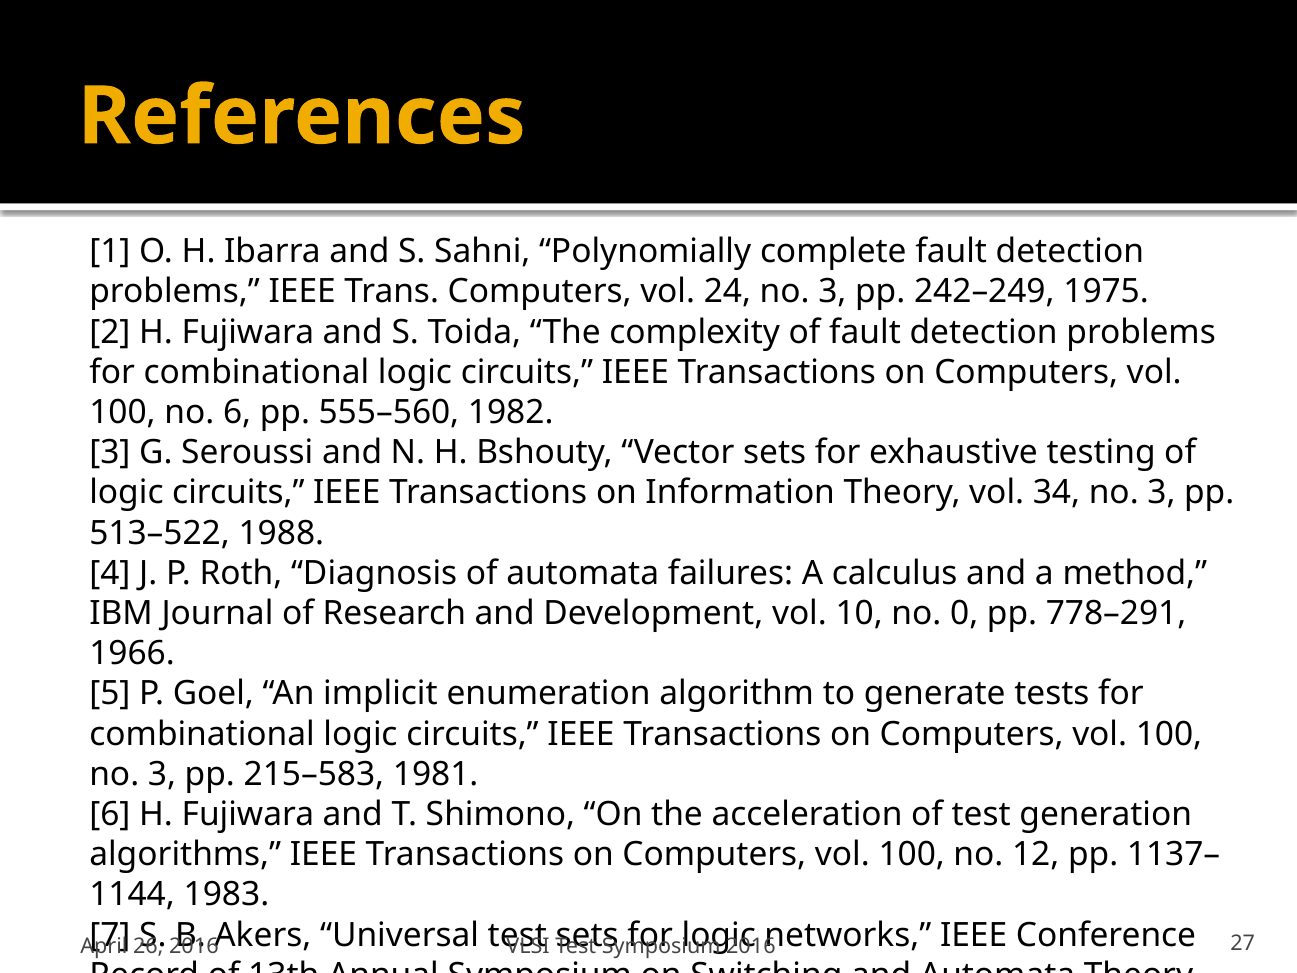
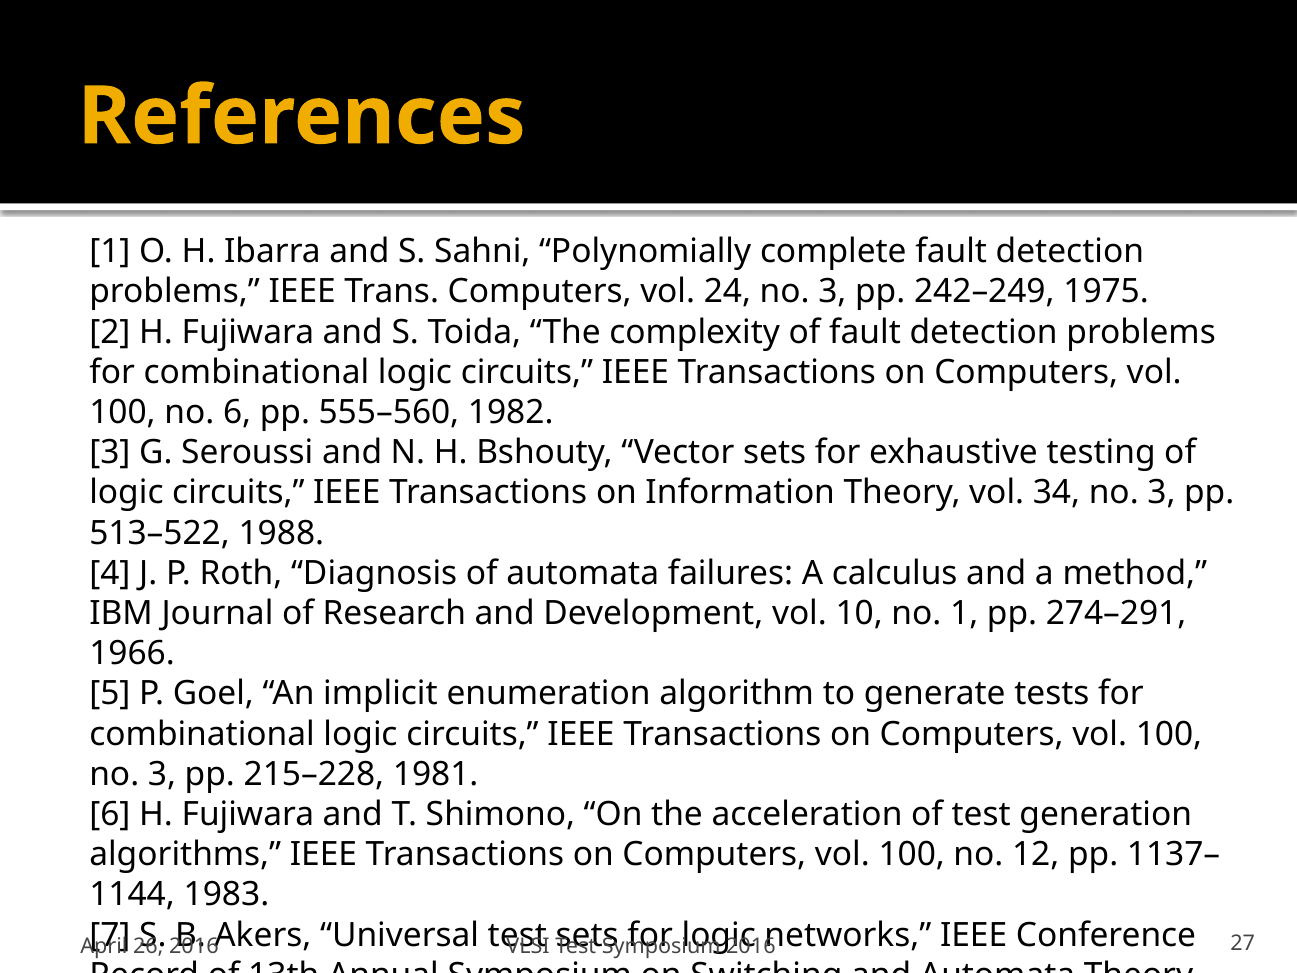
no 0: 0 -> 1 (964, 613)
778–291: 778–291 -> 274–291 (1116, 613)
215–583: 215–583 -> 215–228 (314, 774)
